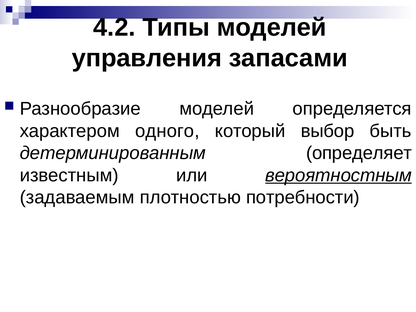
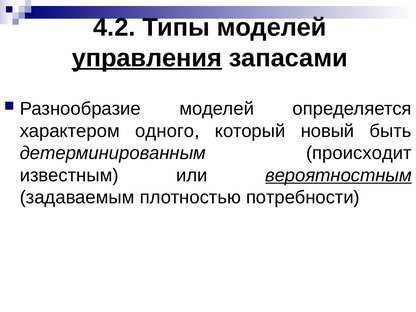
управления underline: none -> present (147, 58)
выбор: выбор -> новый (328, 131)
определяет: определяет -> происходит (359, 153)
